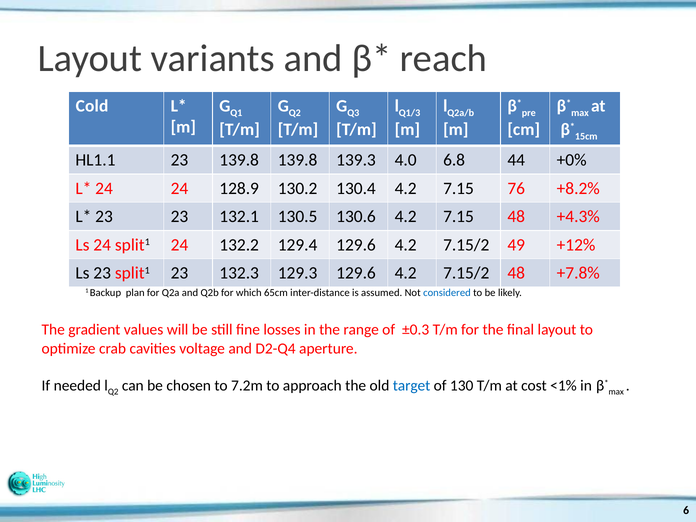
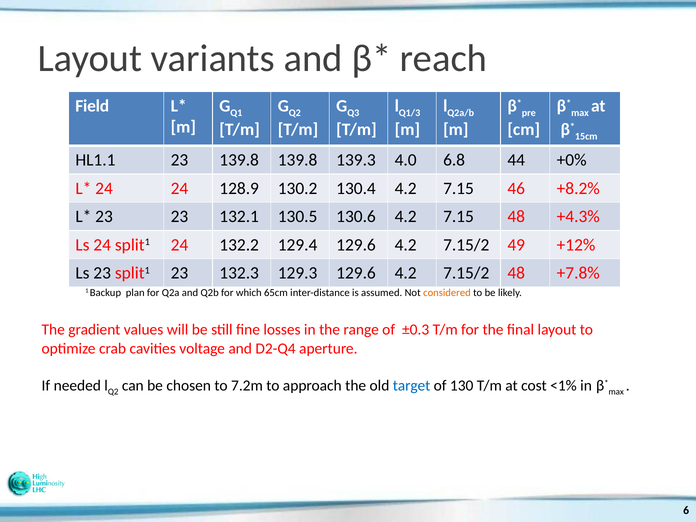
Cold: Cold -> Field (92, 106)
76: 76 -> 46 (516, 188)
considered colour: blue -> orange (447, 293)
